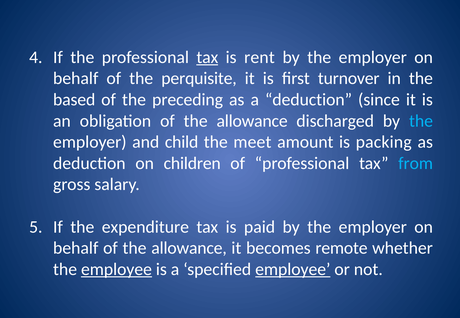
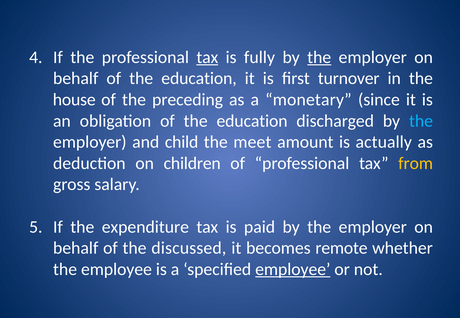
rent: rent -> fully (259, 57)
the underline: none -> present (319, 57)
behalf of the perquisite: perquisite -> education (199, 79)
based: based -> house (74, 100)
a deduction: deduction -> monetary (308, 100)
obligation of the allowance: allowance -> education (252, 121)
packing: packing -> actually (384, 142)
from colour: light blue -> yellow (416, 164)
behalf of the allowance: allowance -> discussed (189, 248)
employee underline: present -> none (116, 270)
